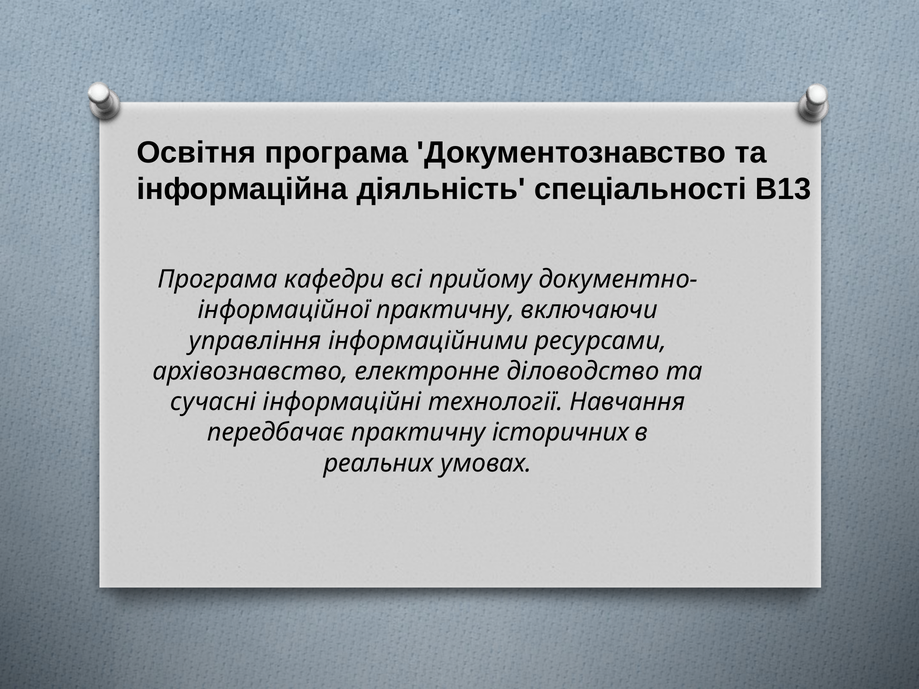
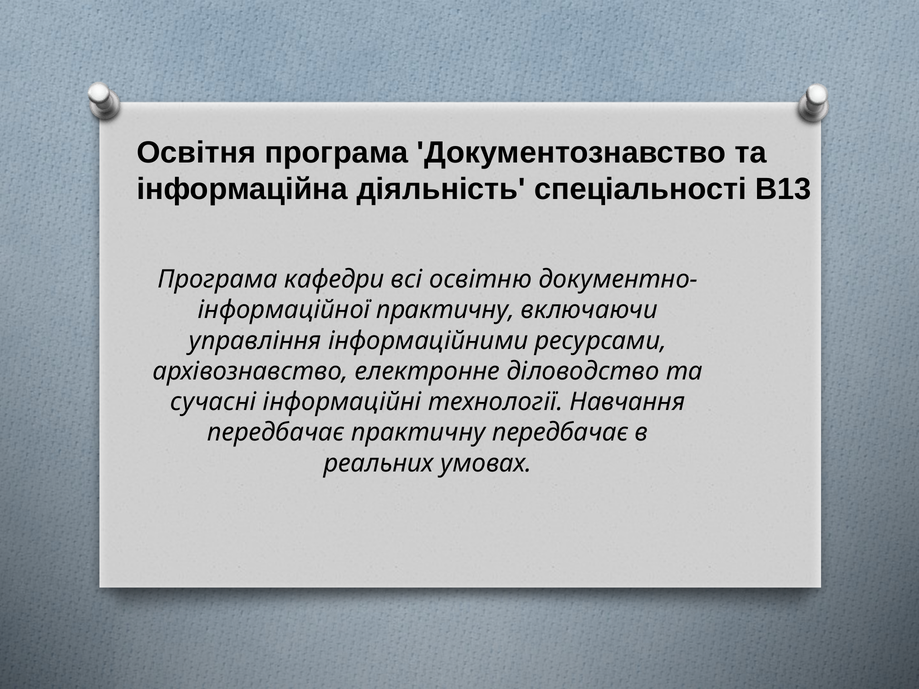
прийому: прийому -> освітню (481, 279)
практичну історичних: історичних -> передбачає (560, 433)
